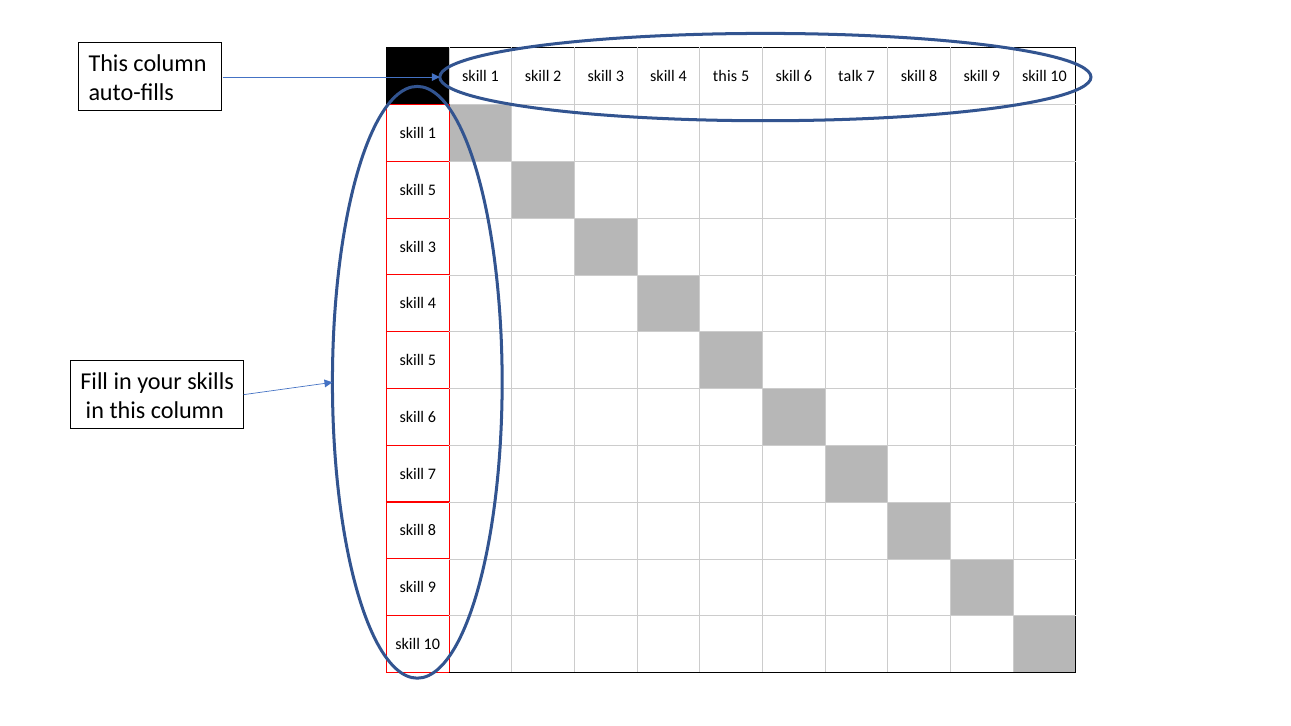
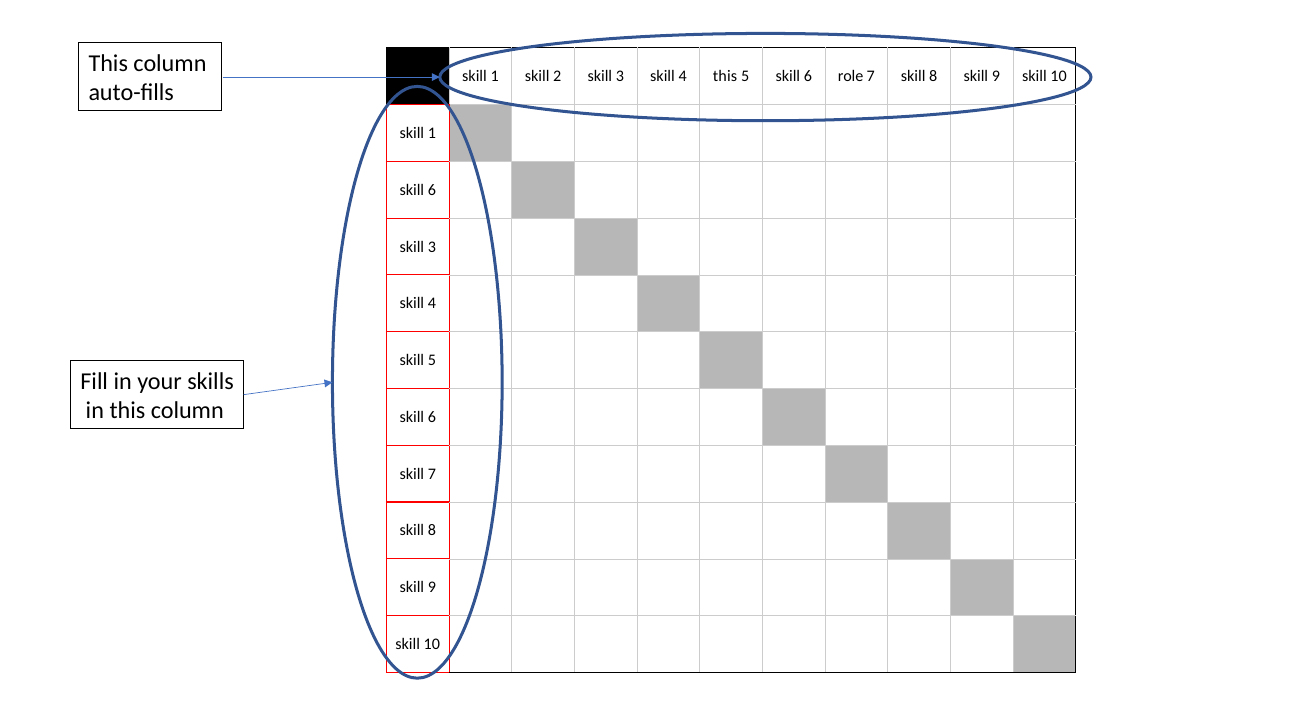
talk: talk -> role (851, 76)
5: 5 -> 6 (432, 190)
